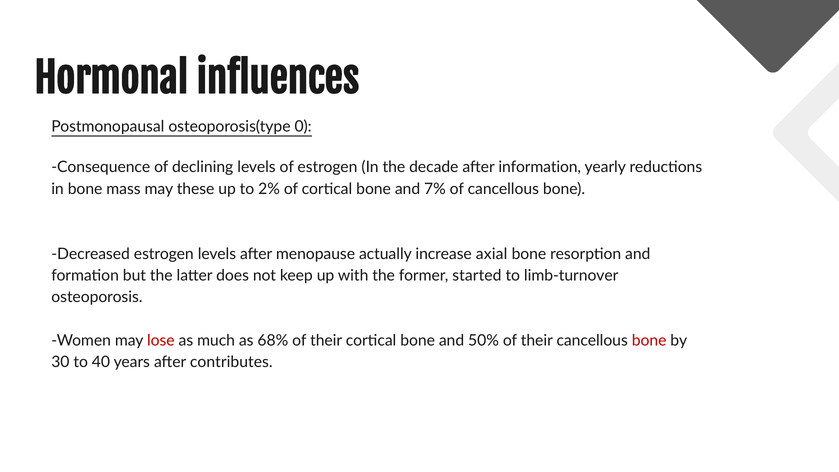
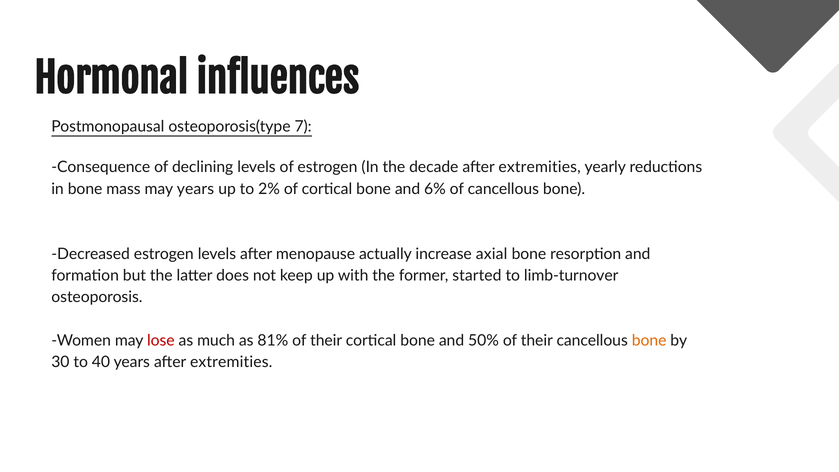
0: 0 -> 7 (303, 127)
decade after information: information -> extremities (540, 167)
may these: these -> years (195, 189)
7%: 7% -> 6% (435, 189)
68%: 68% -> 81% (273, 341)
bone colour: red -> orange (649, 341)
years after contributes: contributes -> extremities (231, 362)
